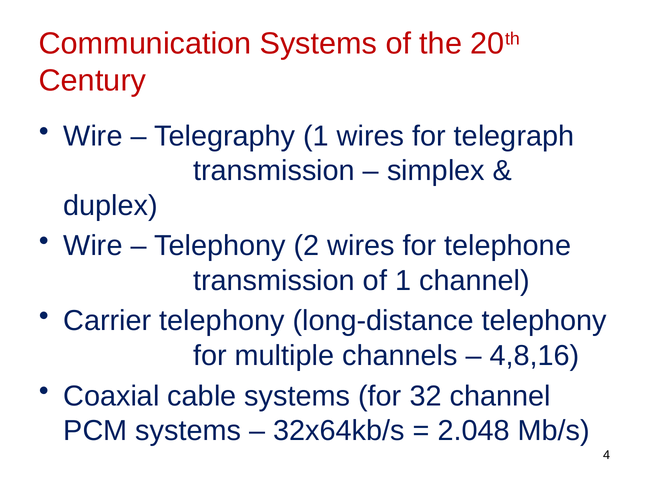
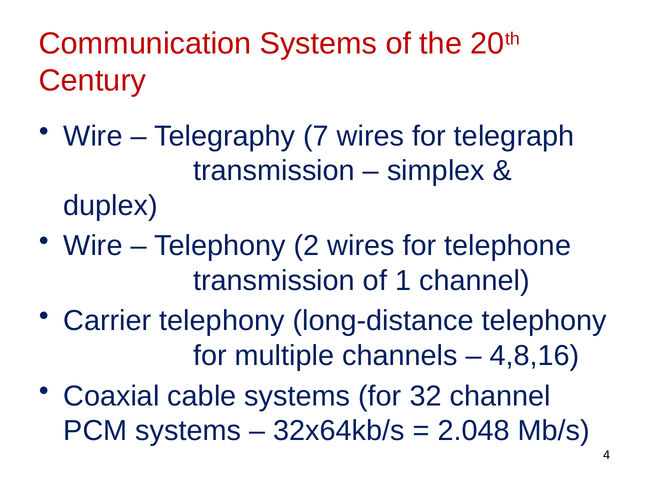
Telegraphy 1: 1 -> 7 (316, 136)
